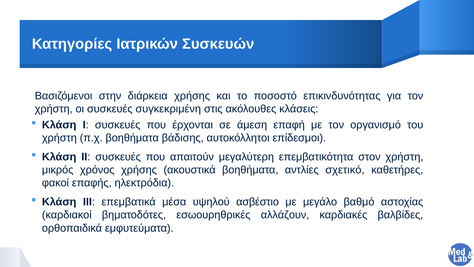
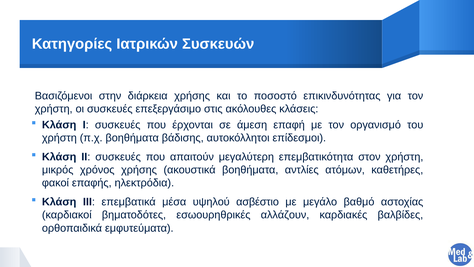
συγκεκριμένη: συγκεκριμένη -> επεξεργάσιμο (168, 109)
σχετικό: σχετικό -> ατόμων (345, 170)
